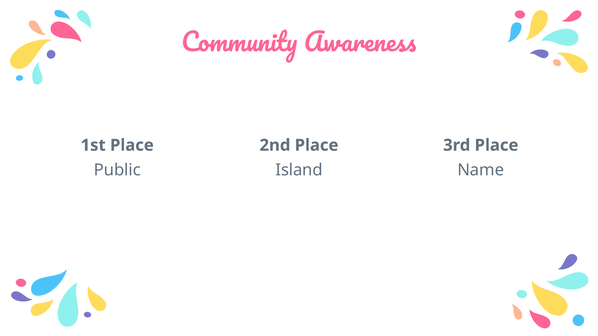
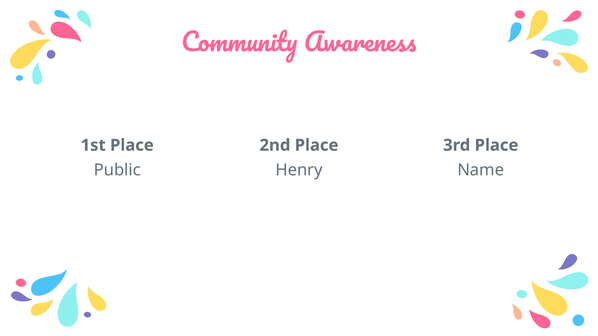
Island: Island -> Henry (299, 170)
